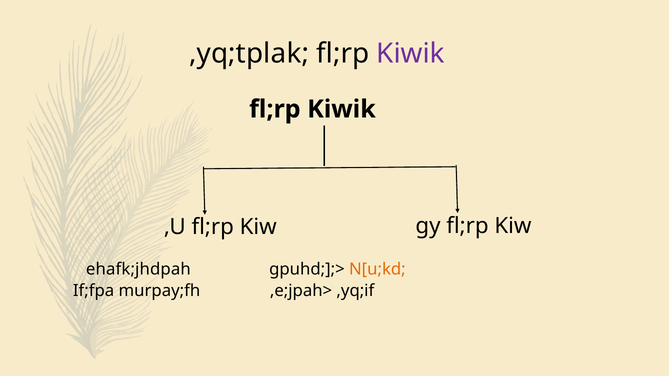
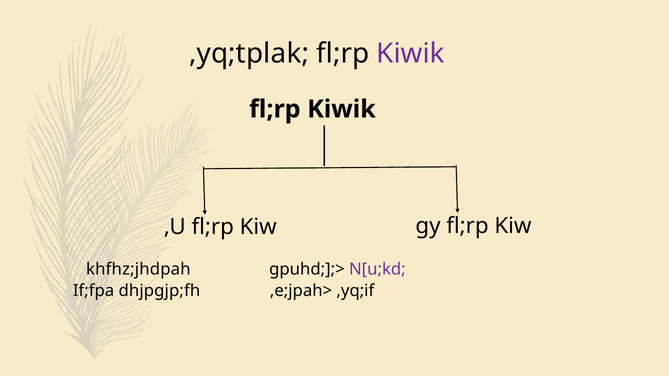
ehafk;jhdpah: ehafk;jhdpah -> khfhz;jhdpah (138, 269)
N[u;kd colour: orange -> purple (377, 269)
murpay;fh: murpay;fh -> dhjpgjp;fh (159, 291)
